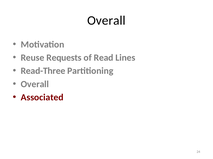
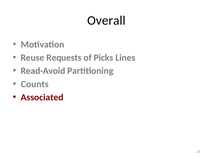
Read: Read -> Picks (104, 58)
Read-Three: Read-Three -> Read-Avoid (43, 71)
Overall: Overall -> Counts (35, 84)
